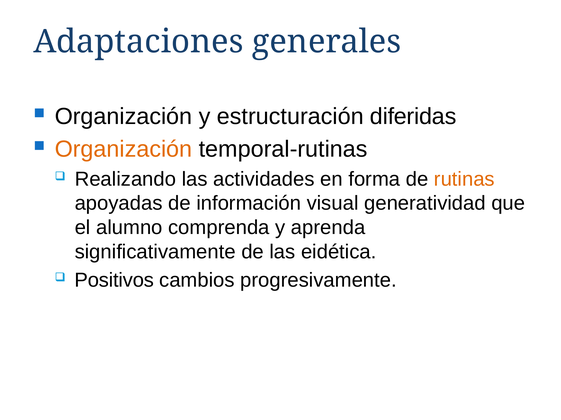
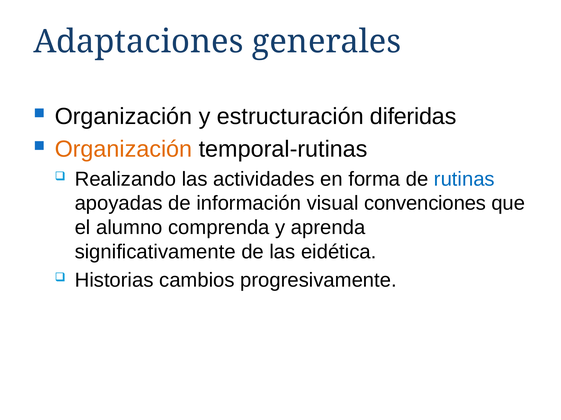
rutinas colour: orange -> blue (464, 179)
generatividad: generatividad -> convenciones (425, 204)
Positivos: Positivos -> Historias (114, 281)
